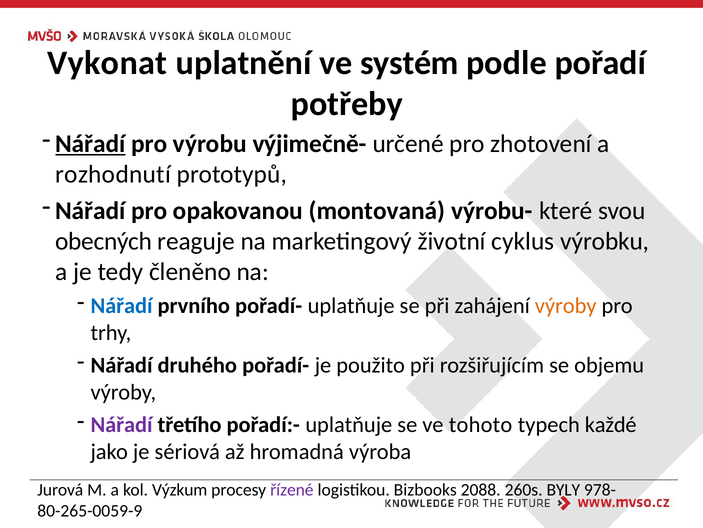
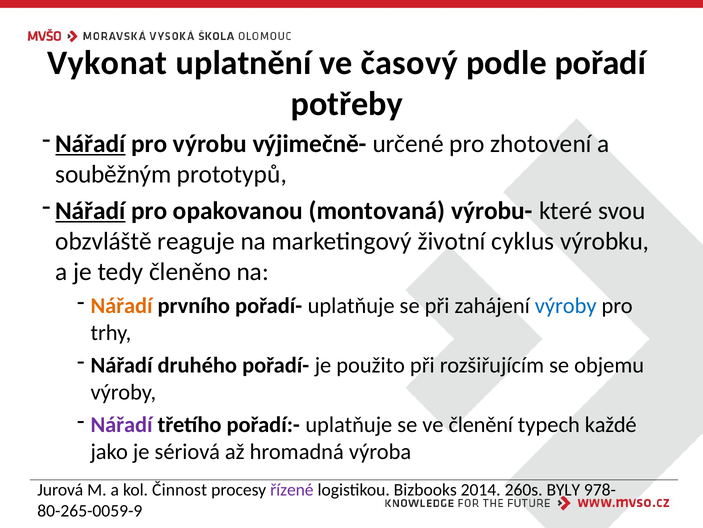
systém: systém -> časový (409, 63)
rozhodnutí: rozhodnutí -> souběžným (113, 174)
Nářadí underline: none -> present (90, 211)
obecných: obecných -> obzvláště (104, 241)
Nářadí colour: blue -> orange (122, 306)
výroby colour: orange -> blue (566, 306)
tohoto: tohoto -> členění (481, 424)
Výzkum: Výzkum -> Činnost (180, 489)
2088: 2088 -> 2014 (481, 489)
